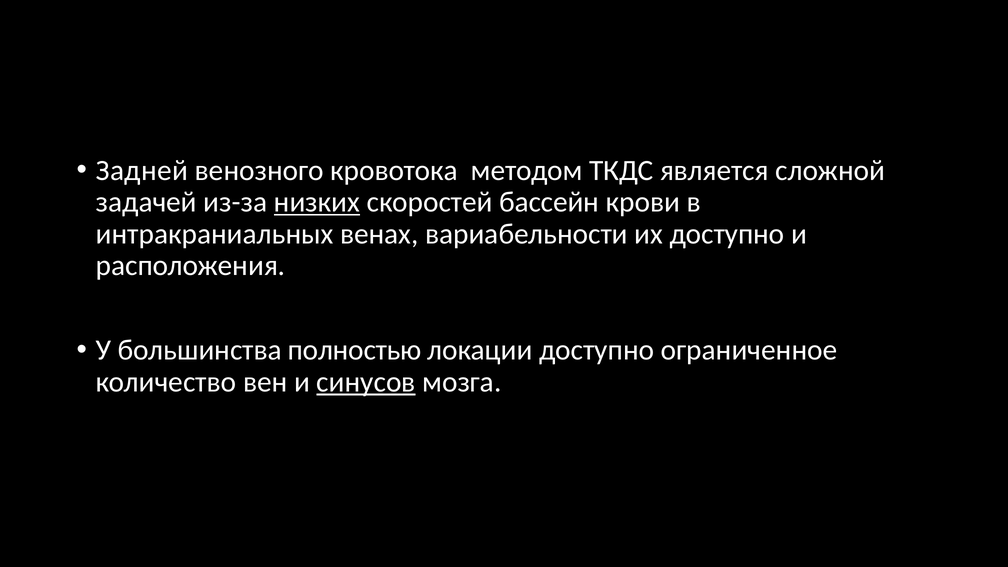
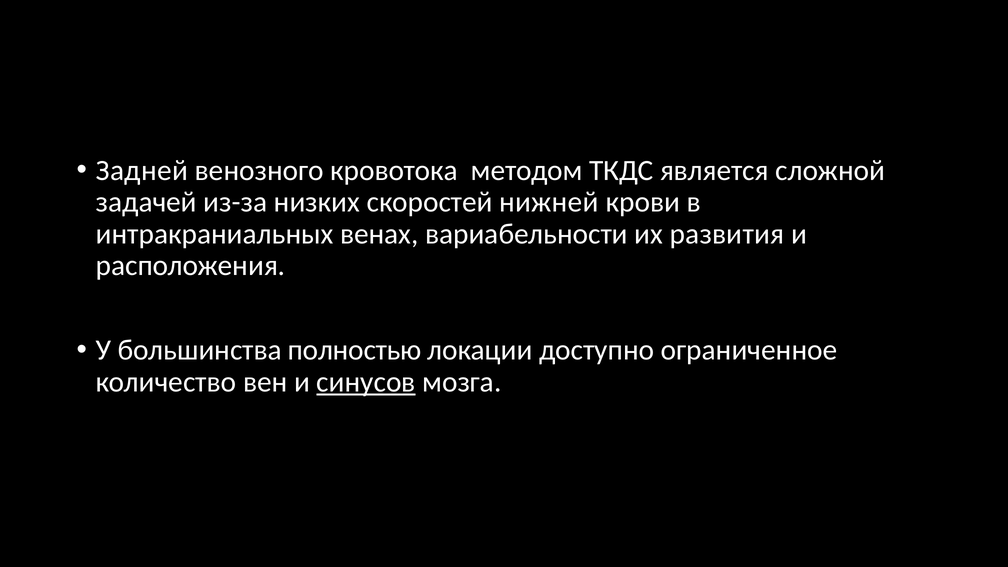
низких underline: present -> none (317, 202)
бассейн: бассейн -> нижней (549, 202)
их доступно: доступно -> развития (727, 234)
